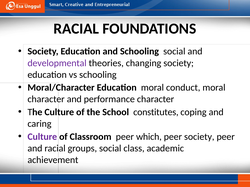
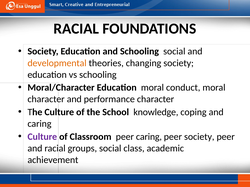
developmental colour: purple -> orange (57, 63)
constitutes: constitutes -> knowledge (156, 112)
peer which: which -> caring (149, 137)
